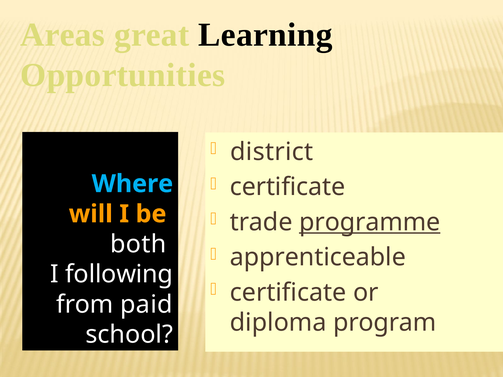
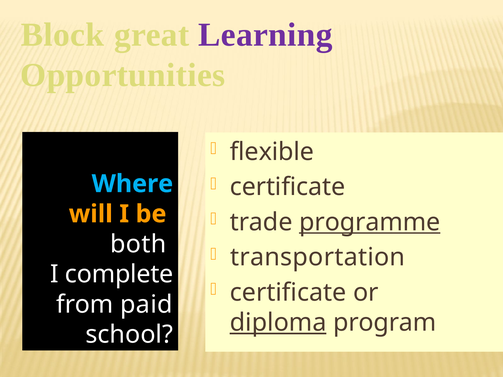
Areas: Areas -> Block (63, 35)
Learning colour: black -> purple (265, 35)
district: district -> flexible (272, 152)
apprenticeable: apprenticeable -> transportation (318, 258)
following: following -> complete (119, 274)
diploma underline: none -> present (278, 323)
